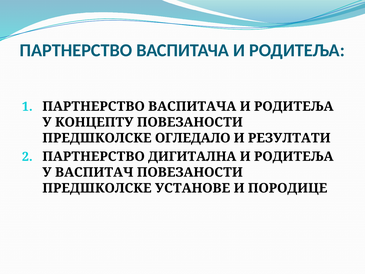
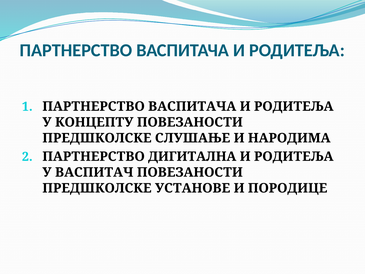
ОГЛЕДАЛО: ОГЛЕДАЛО -> СЛУШАЊЕ (193, 138)
РЕЗУЛТАТИ: РЕЗУЛТАТИ -> НАРОДИМА (289, 138)
